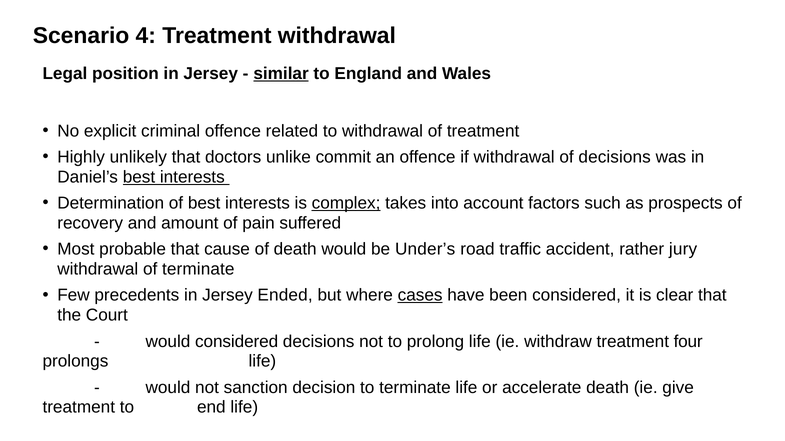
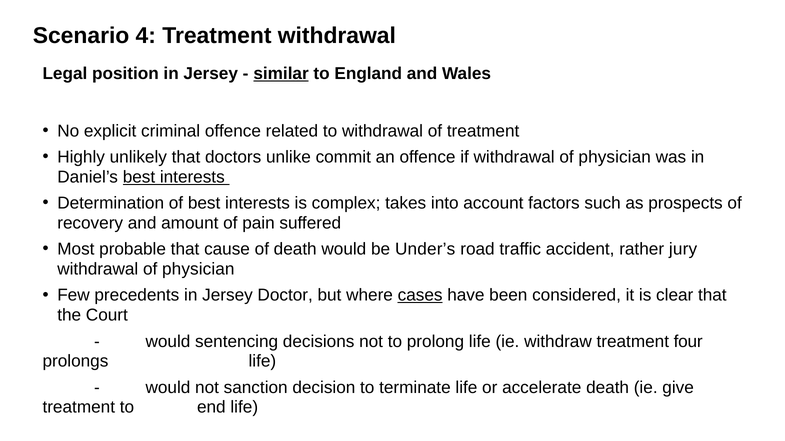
if withdrawal of decisions: decisions -> physician (615, 157)
complex underline: present -> none (346, 204)
terminate: terminate -> physician (198, 269)
Ended: Ended -> Doctor (285, 296)
would considered: considered -> sentencing (237, 342)
